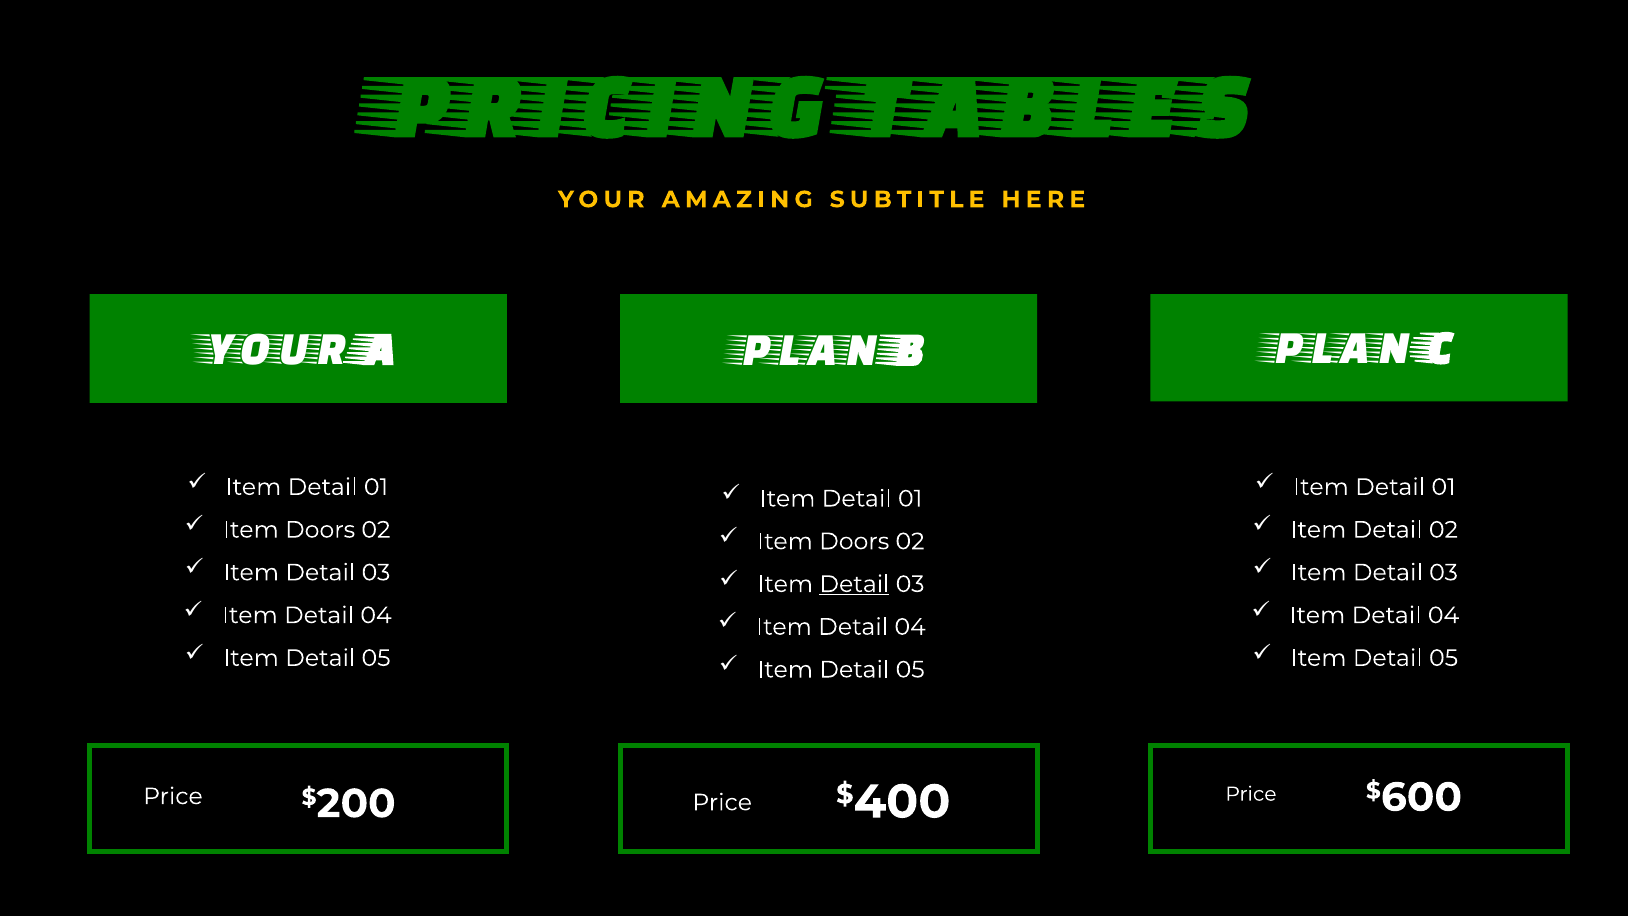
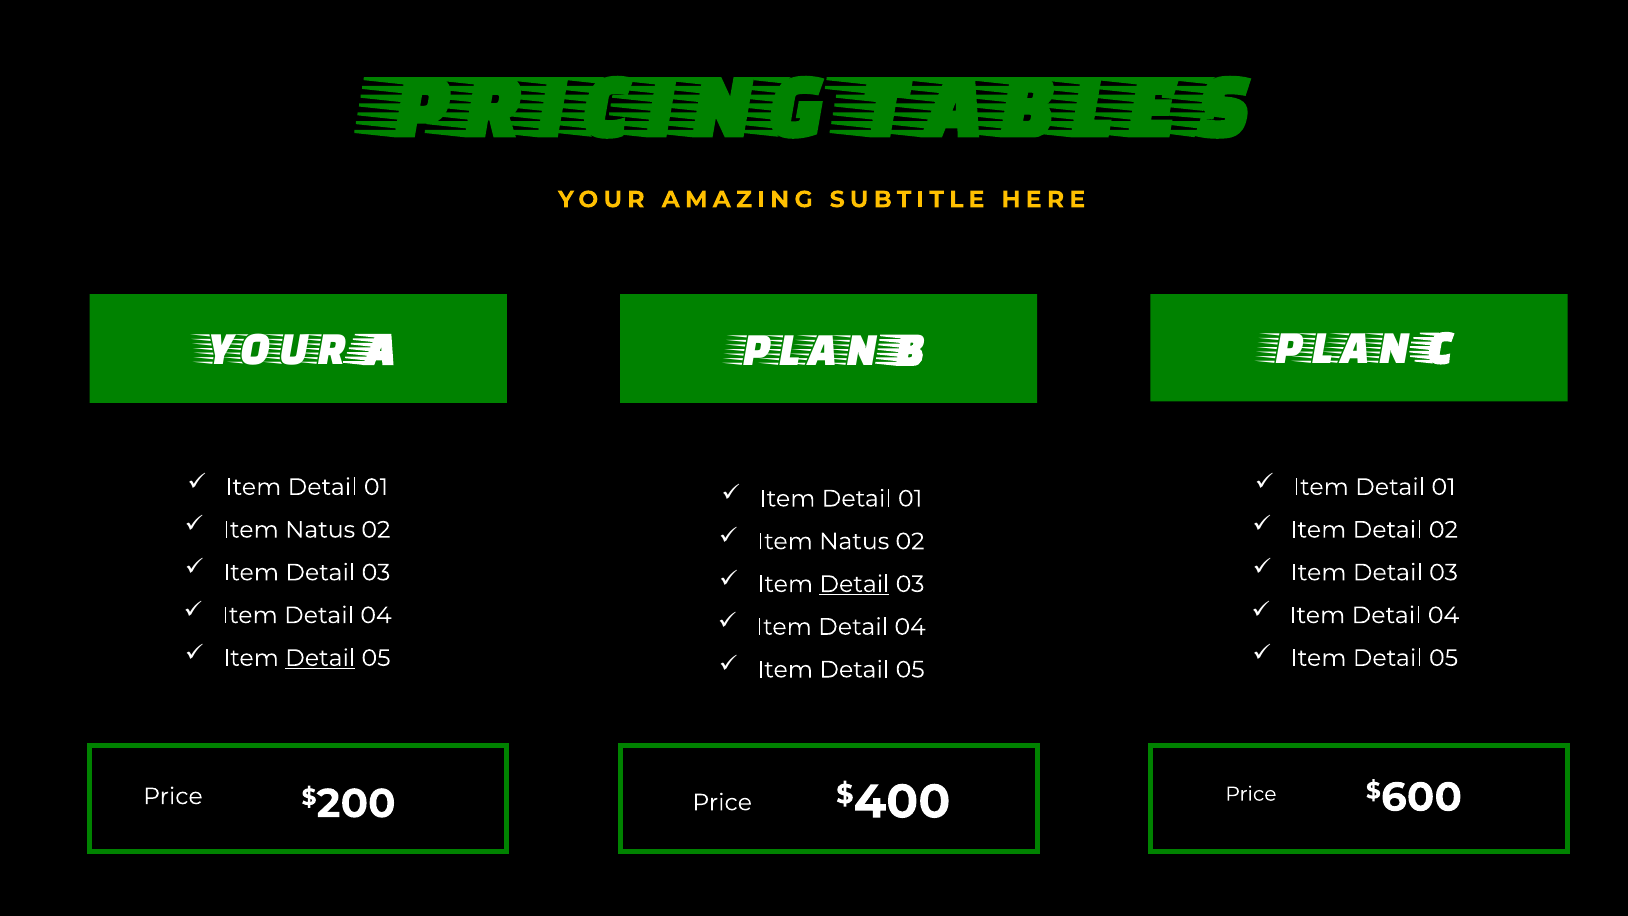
Doors: Doors -> Natus (320, 530)
Doors: Doors -> Natus (854, 541)
Detail underline: none -> present (320, 658)
